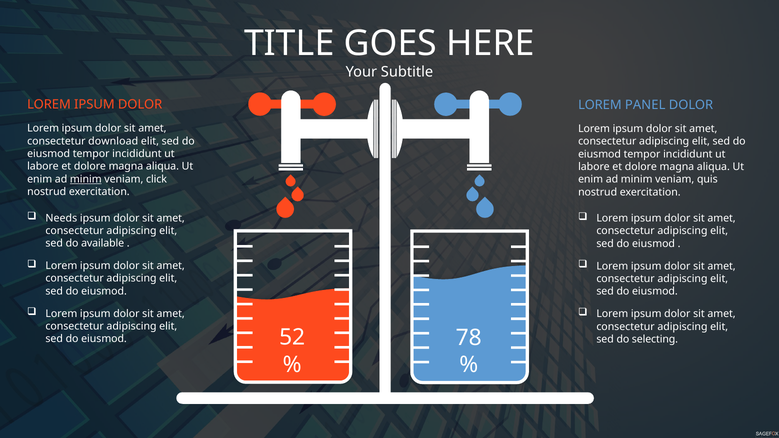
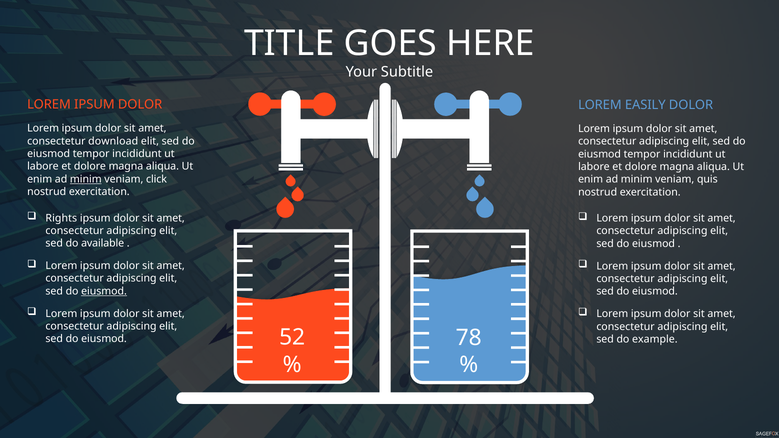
PANEL: PANEL -> EASILY (645, 105)
Needs: Needs -> Rights (61, 218)
eiusmod underline: none -> present (104, 291)
selecting: selecting -> example (655, 339)
